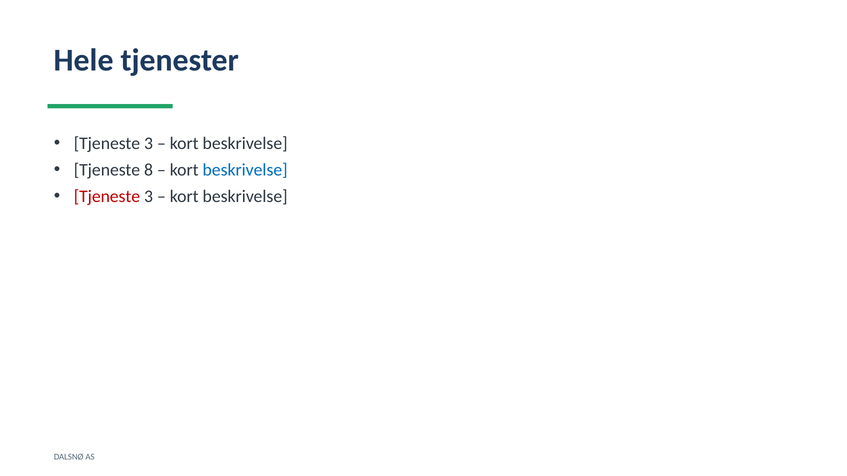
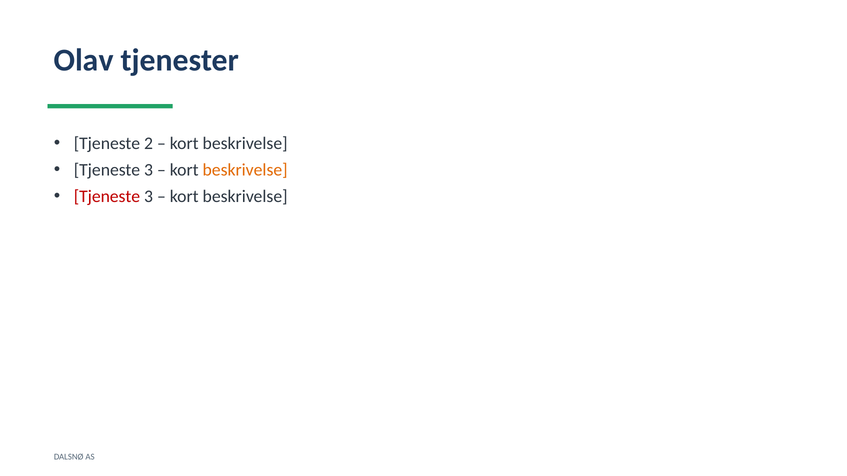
Hele: Hele -> Olav (84, 60)
3: 3 -> 2 (148, 143)
8: 8 -> 3 (148, 170)
beskrivelse colour: blue -> orange (245, 170)
